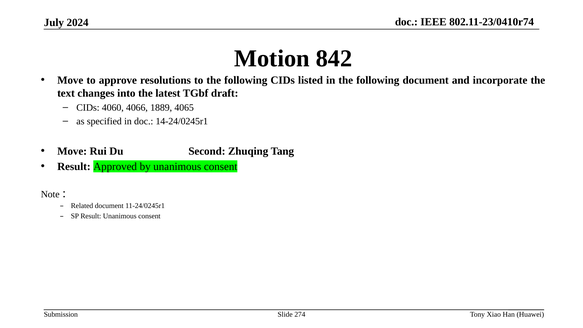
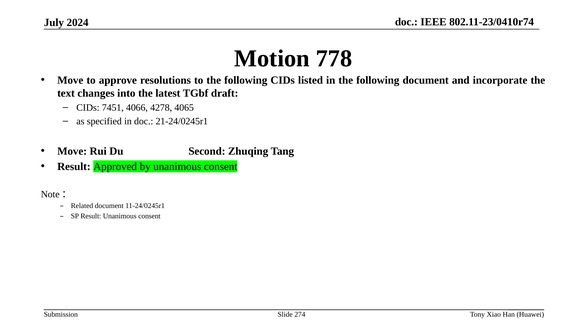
842: 842 -> 778 (334, 59)
4060: 4060 -> 7451 (113, 108)
1889: 1889 -> 4278 (161, 108)
14-24/0245r1: 14-24/0245r1 -> 21-24/0245r1 (182, 121)
